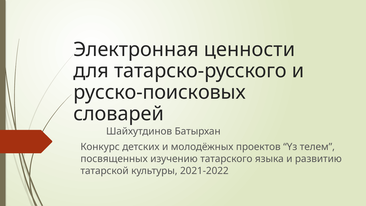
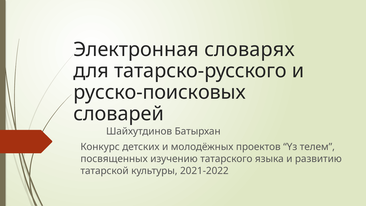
ценности: ценности -> словарях (249, 49)
